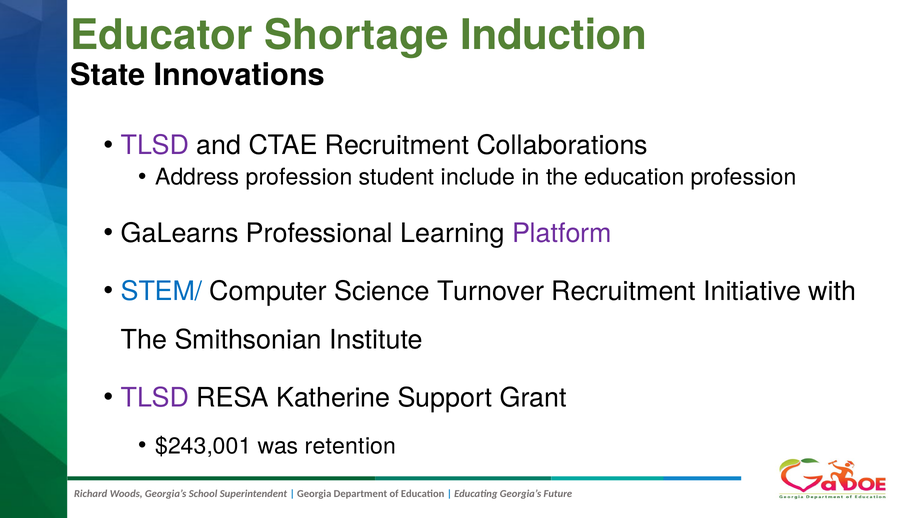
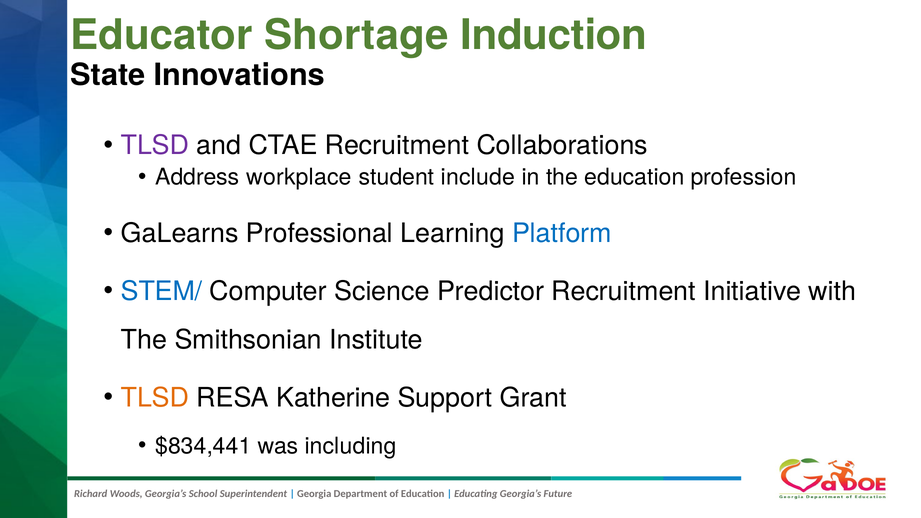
Address profession: profession -> workplace (299, 177)
Platform colour: purple -> blue (562, 234)
Turnover: Turnover -> Predictor (491, 292)
TLSD colour: purple -> orange (155, 398)
$243,001: $243,001 -> $834,441 (203, 446)
retention: retention -> including (351, 446)
